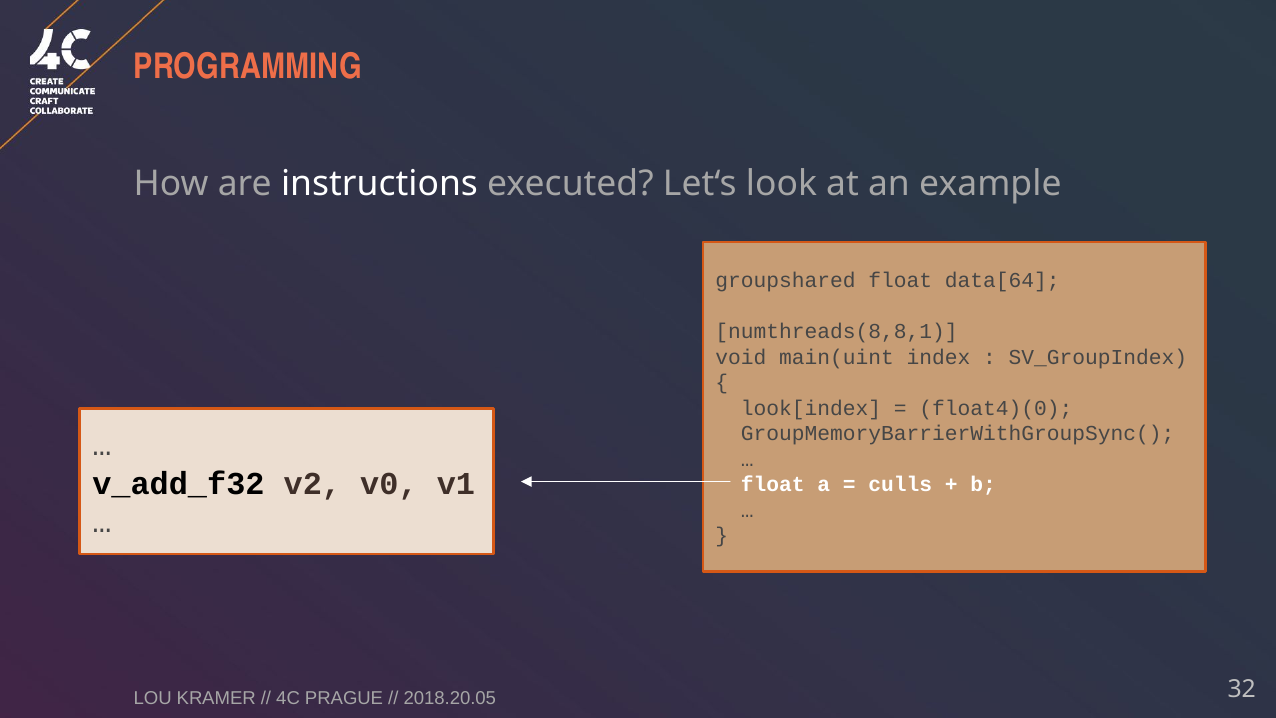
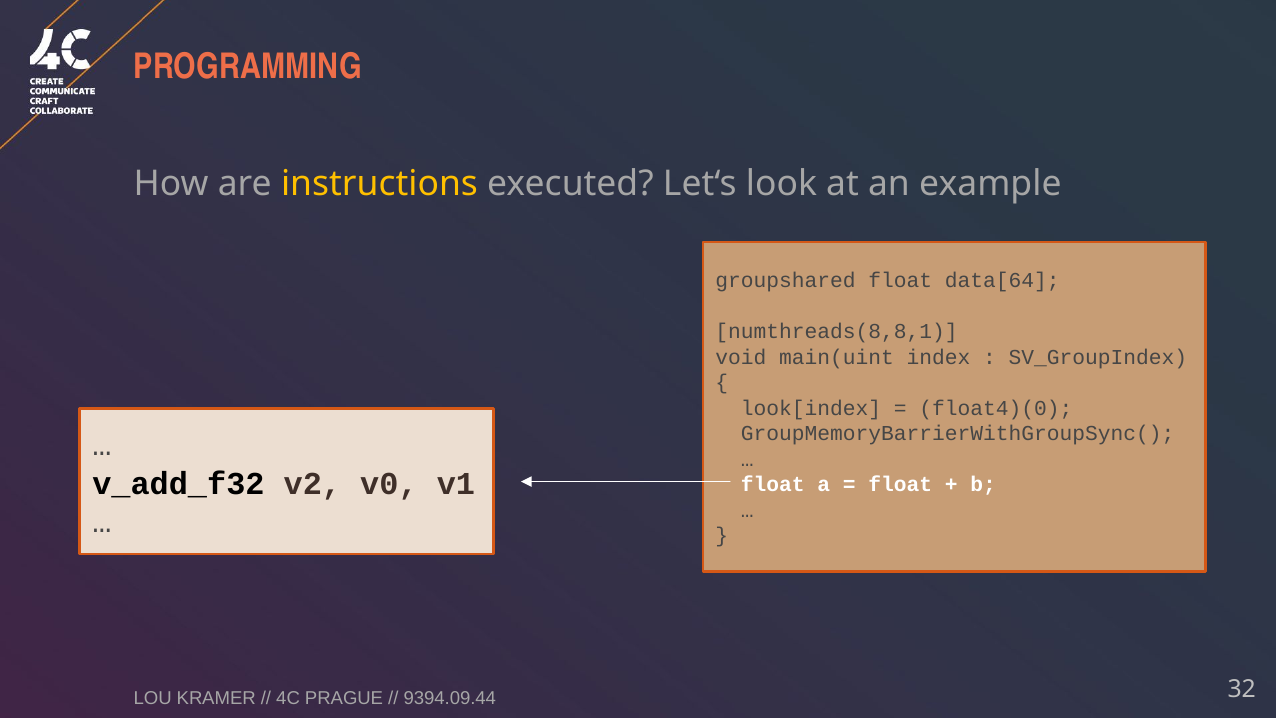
instructions colour: white -> yellow (380, 184)
culls: culls -> float (900, 485)
2018.20.05: 2018.20.05 -> 9394.09.44 (450, 698)
